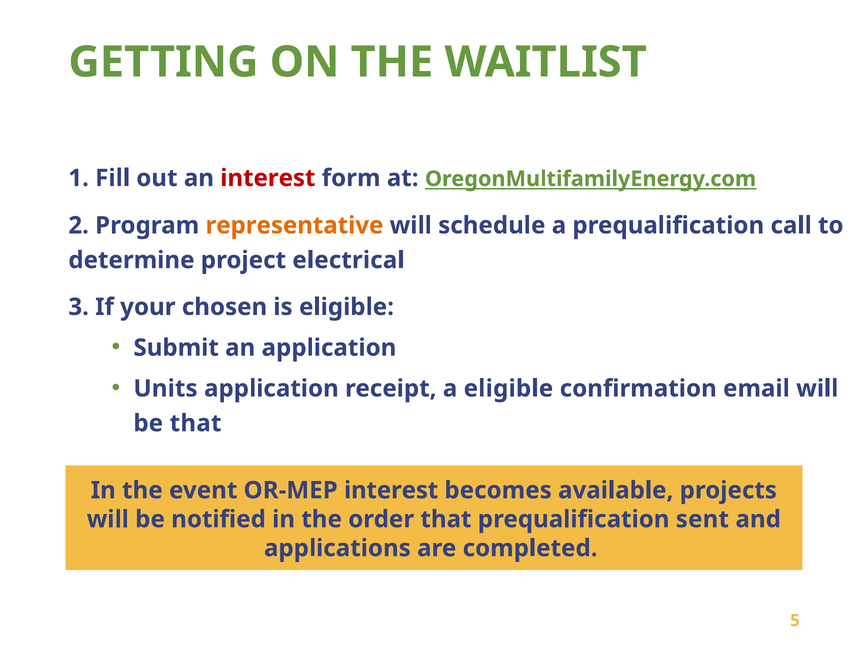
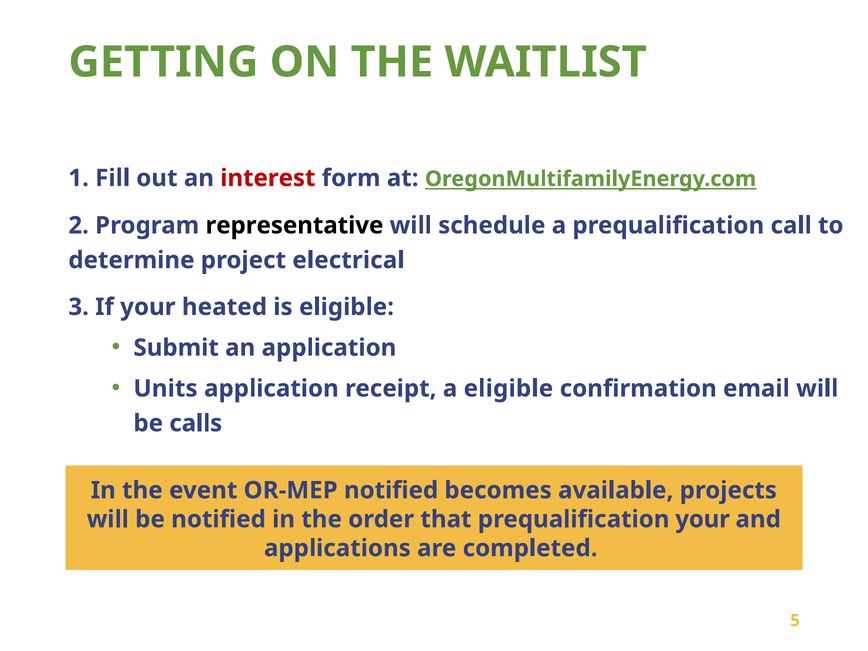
representative colour: orange -> black (294, 225)
chosen: chosen -> heated (224, 307)
be that: that -> calls (196, 423)
OR-MEP interest: interest -> notified (391, 490)
prequalification sent: sent -> your (703, 519)
